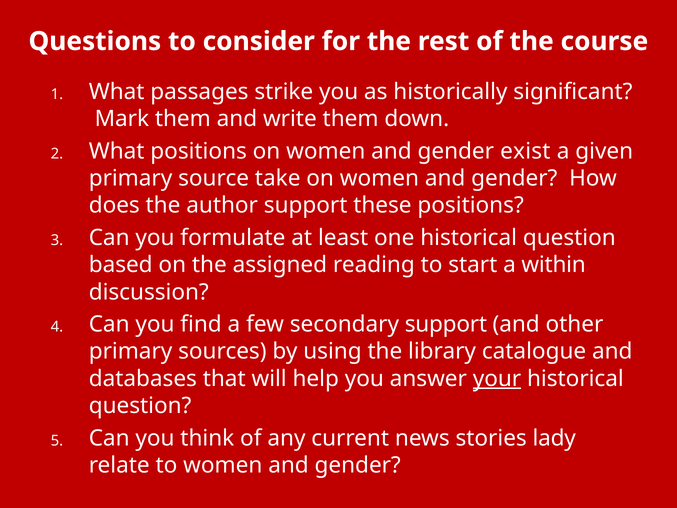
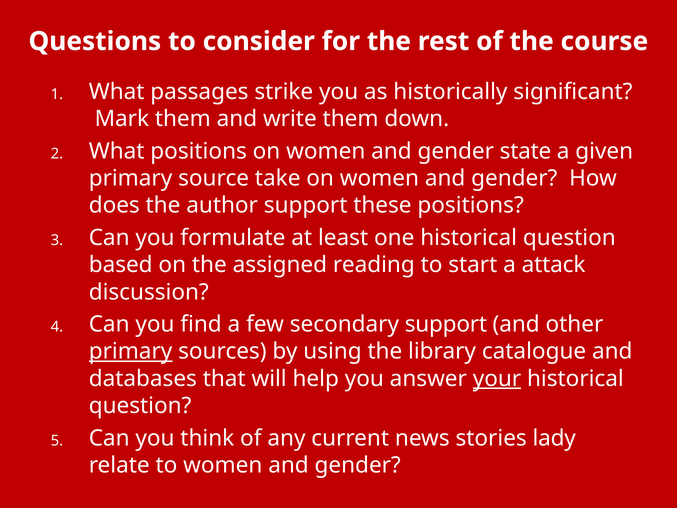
exist: exist -> state (526, 151)
within: within -> attack (554, 265)
primary underline: none -> present (131, 351)
